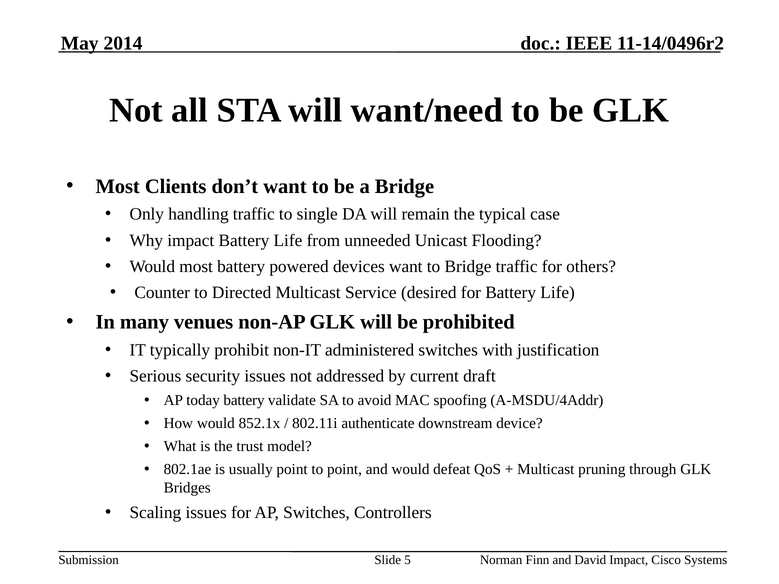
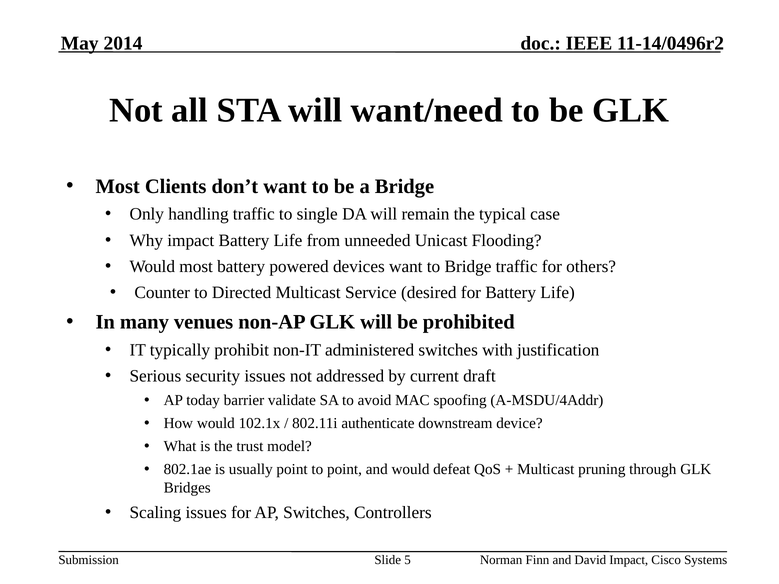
today battery: battery -> barrier (244, 401)
852.1x: 852.1x -> 102.1x (259, 424)
